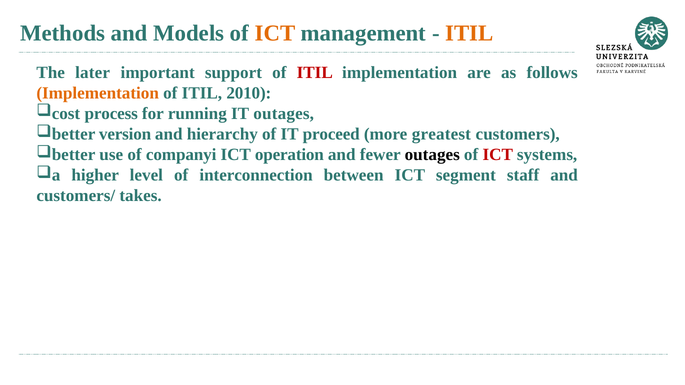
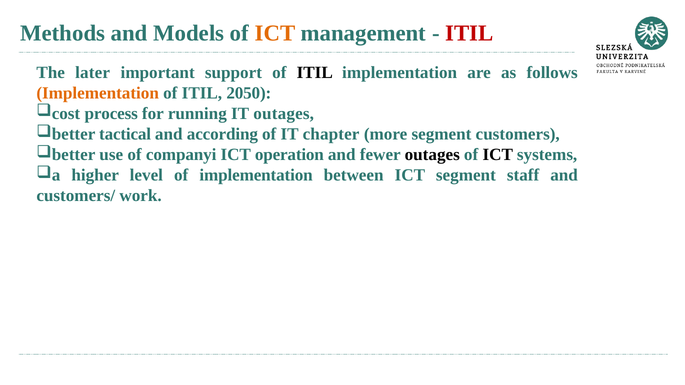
ITIL colour: orange -> red (469, 33)
ITIL colour: red -> black (315, 73)
2010: 2010 -> 2050 (249, 93)
version: version -> tactical (125, 134)
hierarchy: hierarchy -> according (222, 134)
proceed: proceed -> chapter (331, 134)
more greatest: greatest -> segment (441, 134)
ICT colour: red -> black (498, 155)
of interconnection: interconnection -> implementation (256, 175)
takes: takes -> work (141, 196)
